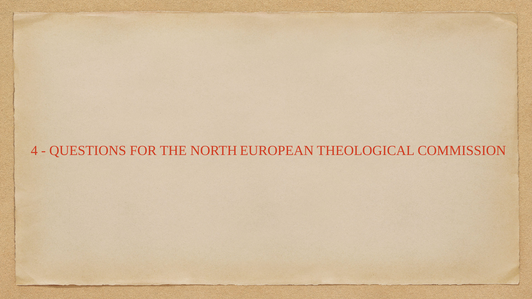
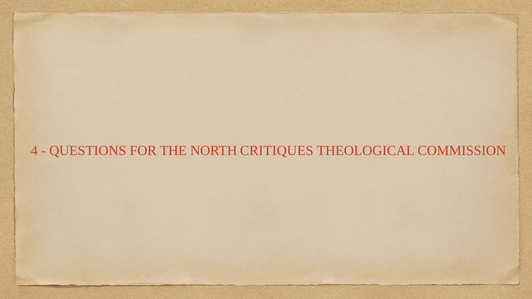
EUROPEAN: EUROPEAN -> CRITIQUES (277, 151)
